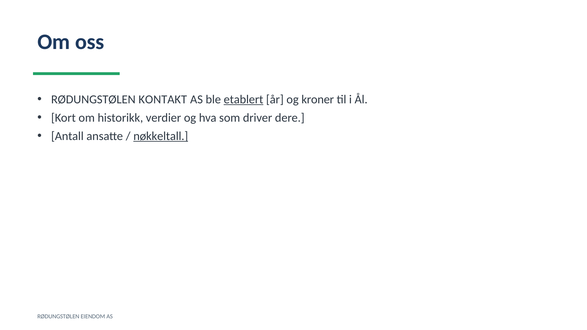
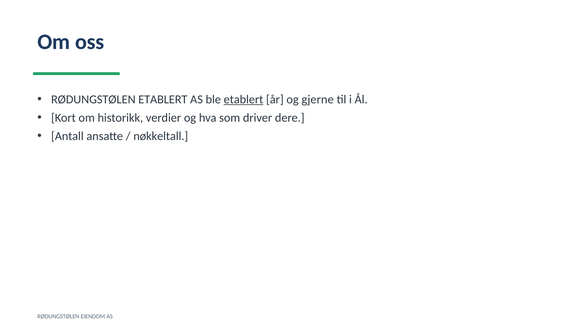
RØDUNGSTØLEN KONTAKT: KONTAKT -> ETABLERT (163, 99)
kroner: kroner -> gjerne (318, 99)
nøkkeltall underline: present -> none (161, 136)
